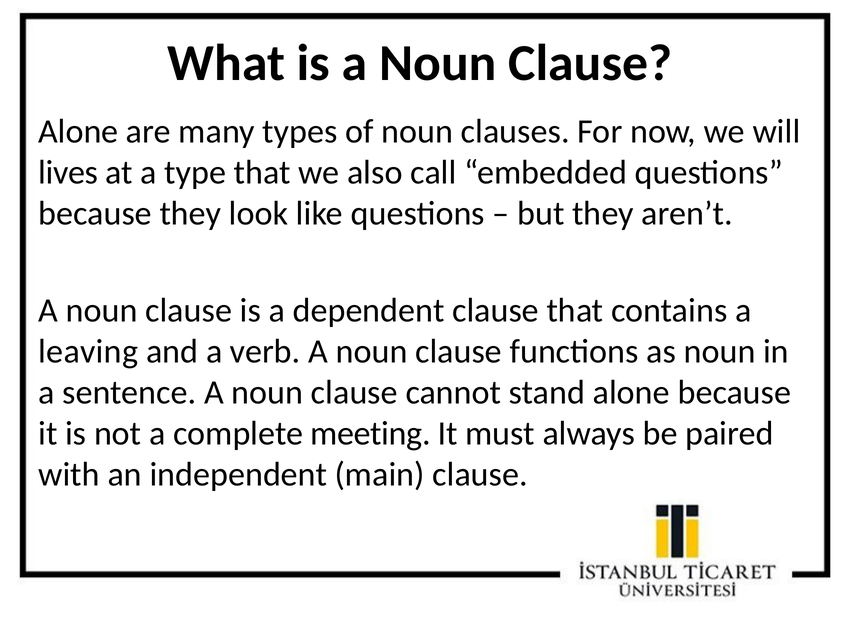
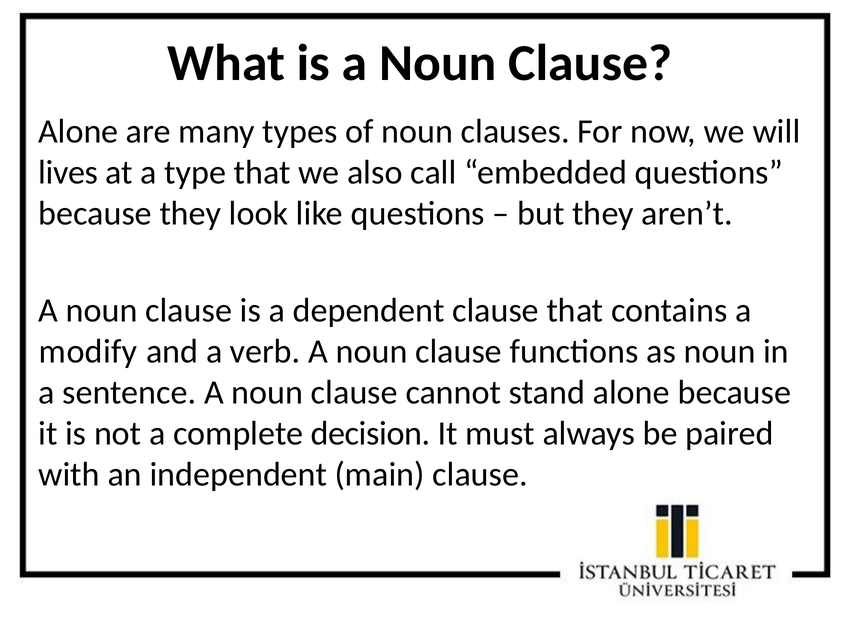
leaving: leaving -> modify (88, 351)
meeting: meeting -> decision (370, 433)
